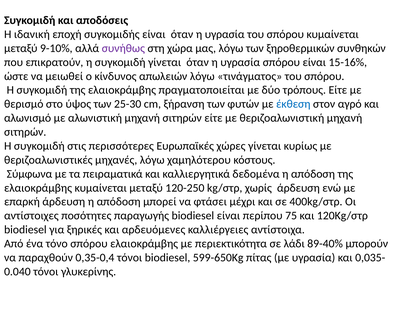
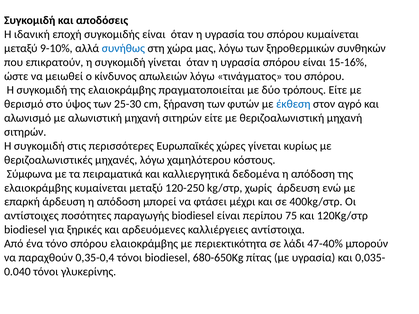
συνήθως colour: purple -> blue (123, 48)
89-40%: 89-40% -> 47-40% (325, 244)
599-650Kg: 599-650Kg -> 680-650Kg (218, 258)
